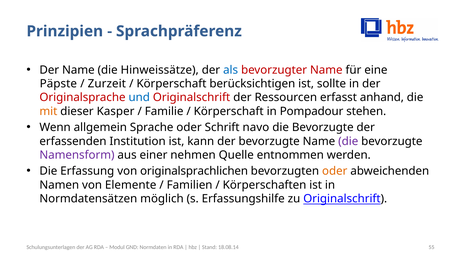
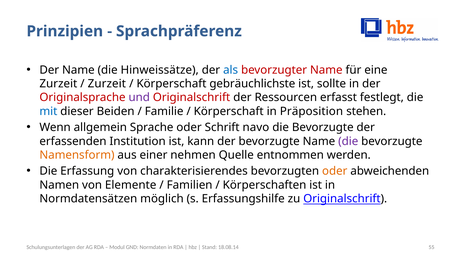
Päpste: Päpste -> Zurzeit (58, 84)
berücksichtigen: berücksichtigen -> gebräuchlichste (252, 84)
und colour: blue -> purple (139, 98)
anhand: anhand -> festlegt (382, 98)
mit colour: orange -> blue (48, 111)
Kasper: Kasper -> Beiden (116, 111)
Pompadour: Pompadour -> Präposition (311, 111)
Namensform colour: purple -> orange (77, 155)
originalsprachlichen: originalsprachlichen -> charakterisierendes (194, 171)
